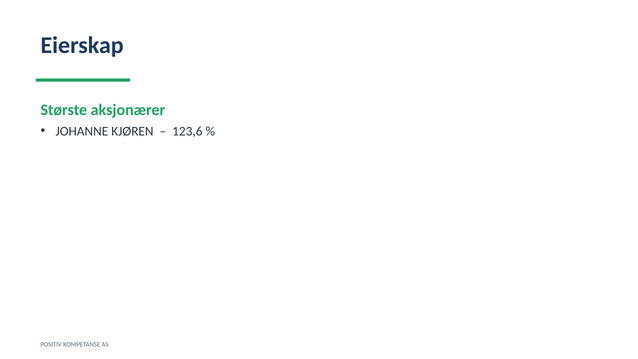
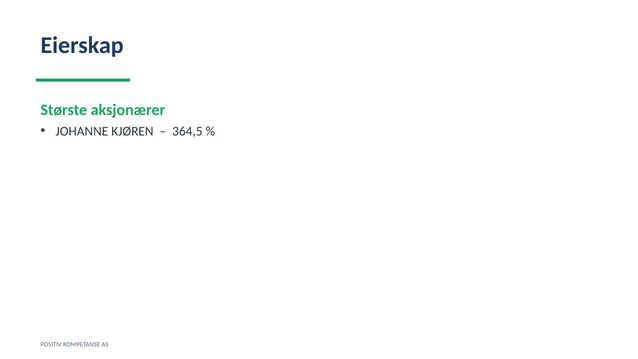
123,6: 123,6 -> 364,5 (187, 131)
